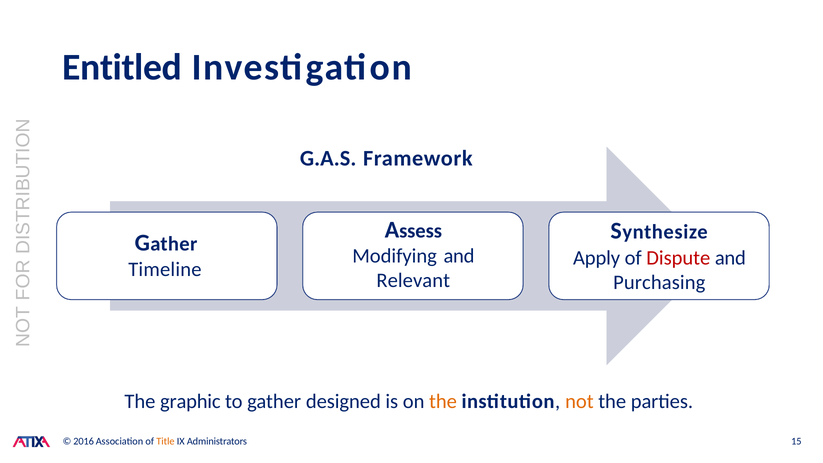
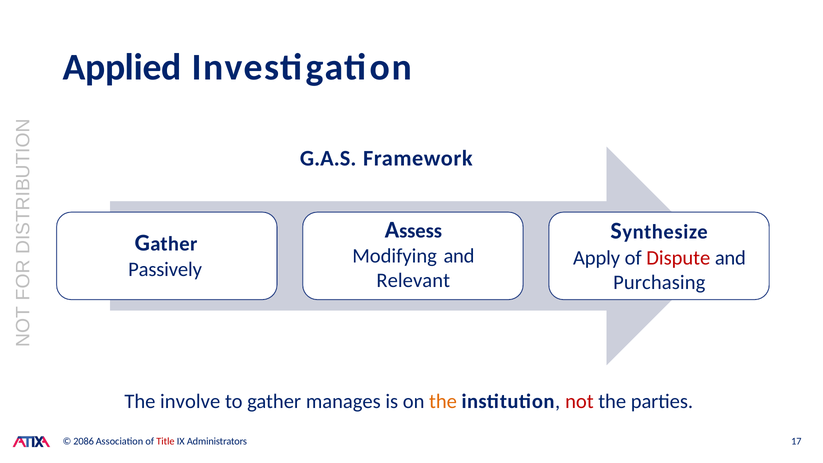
Entitled: Entitled -> Applied (122, 67)
Timeline: Timeline -> Passively (165, 269)
graphic: graphic -> involve (190, 401)
designed: designed -> manages (343, 401)
not colour: orange -> red (579, 401)
2016: 2016 -> 2086 (84, 441)
Title colour: orange -> red (165, 441)
15: 15 -> 17 (796, 441)
